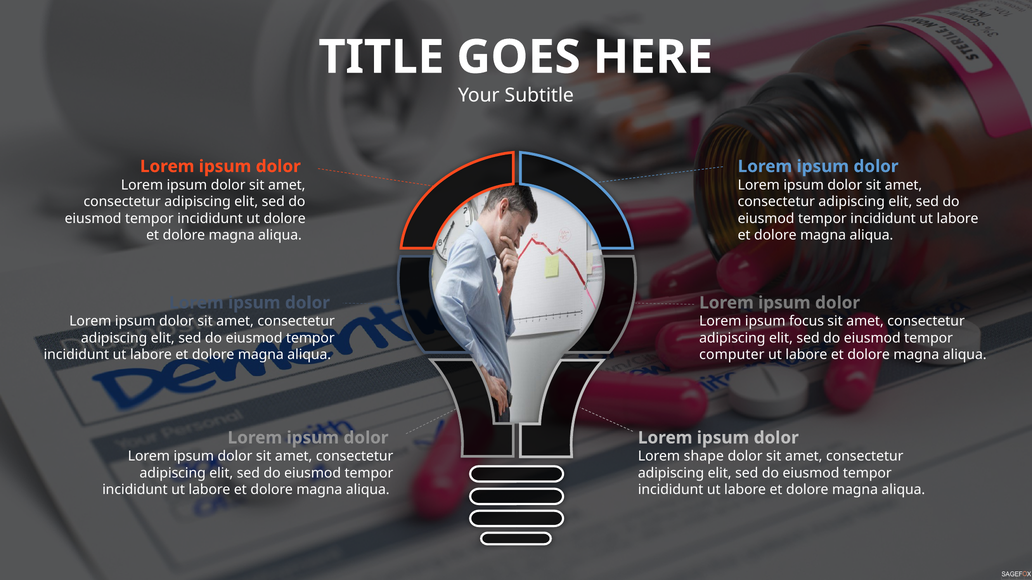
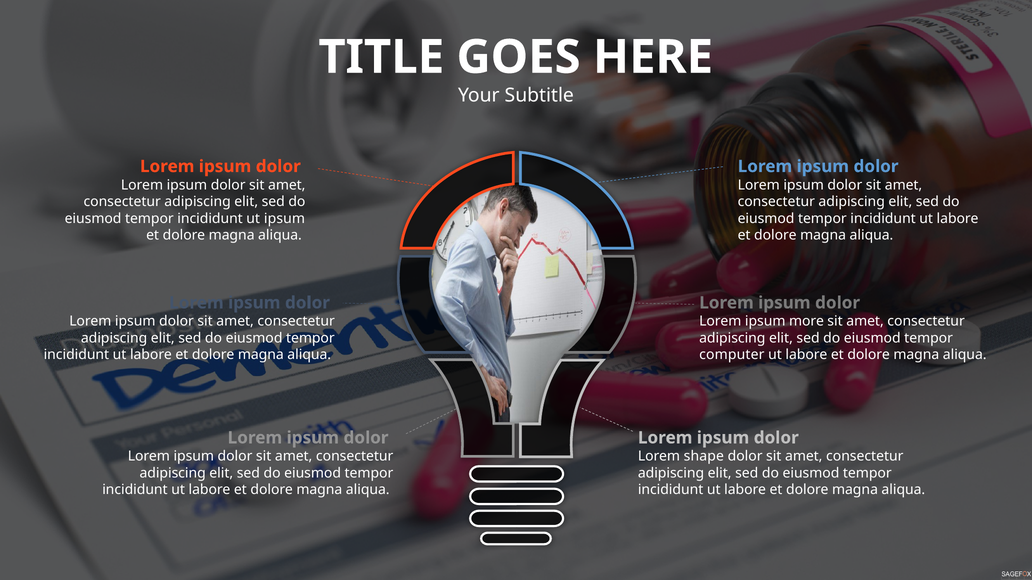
ut dolore: dolore -> ipsum (284, 219)
focus: focus -> more (806, 321)
